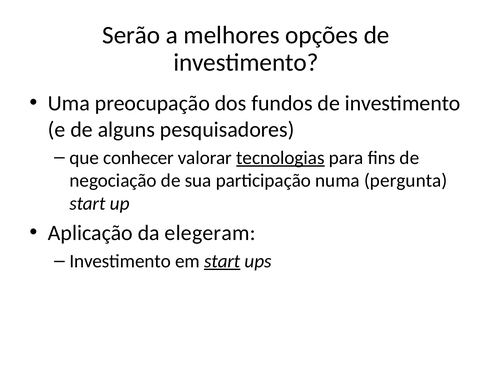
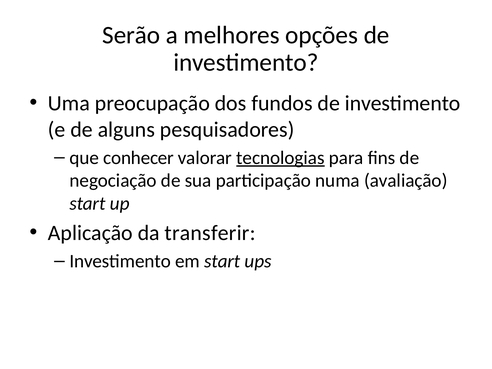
pergunta: pergunta -> avaliação (406, 181)
elegeram: elegeram -> transferir (210, 233)
start underline: present -> none (222, 261)
